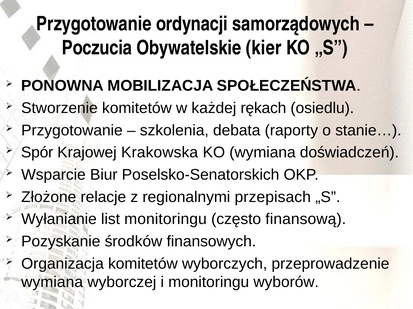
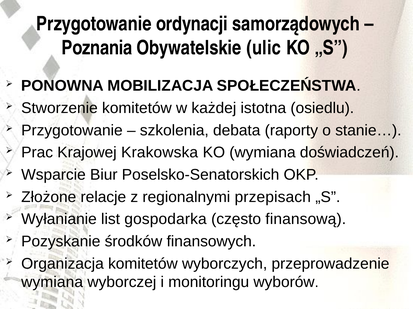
Poczucia: Poczucia -> Poznania (97, 48)
kier: kier -> ulic (264, 48)
rękach: rękach -> istotna (263, 108)
Spór: Spór -> Prac (37, 153)
list monitoringu: monitoringu -> gospodarka (166, 220)
